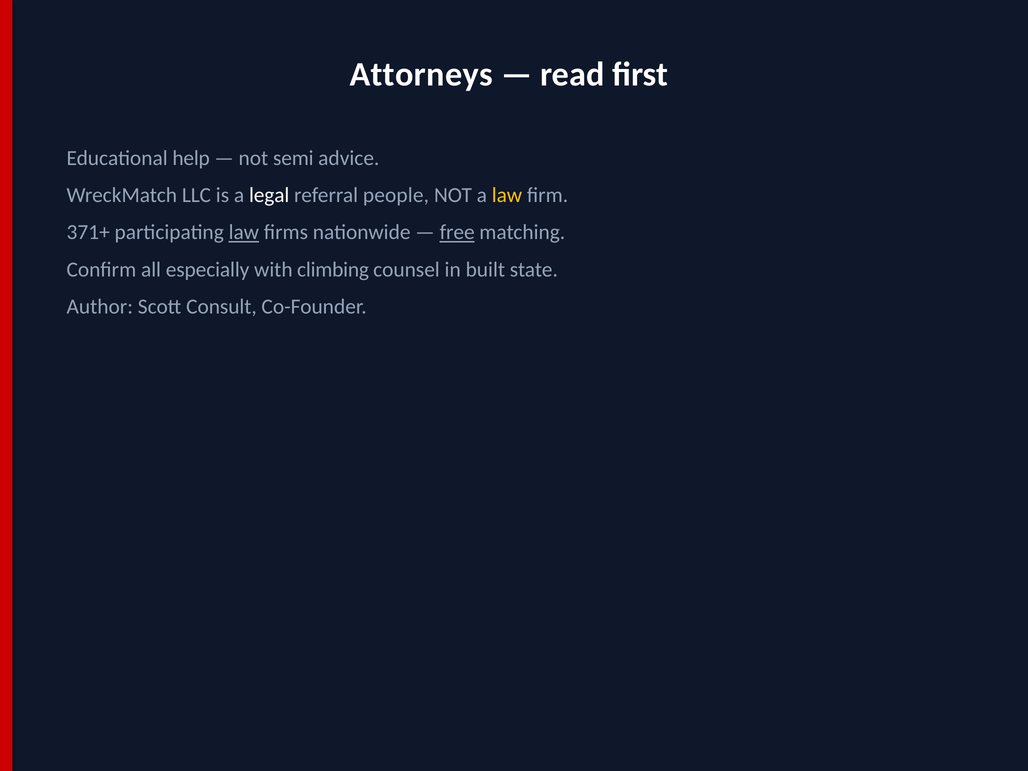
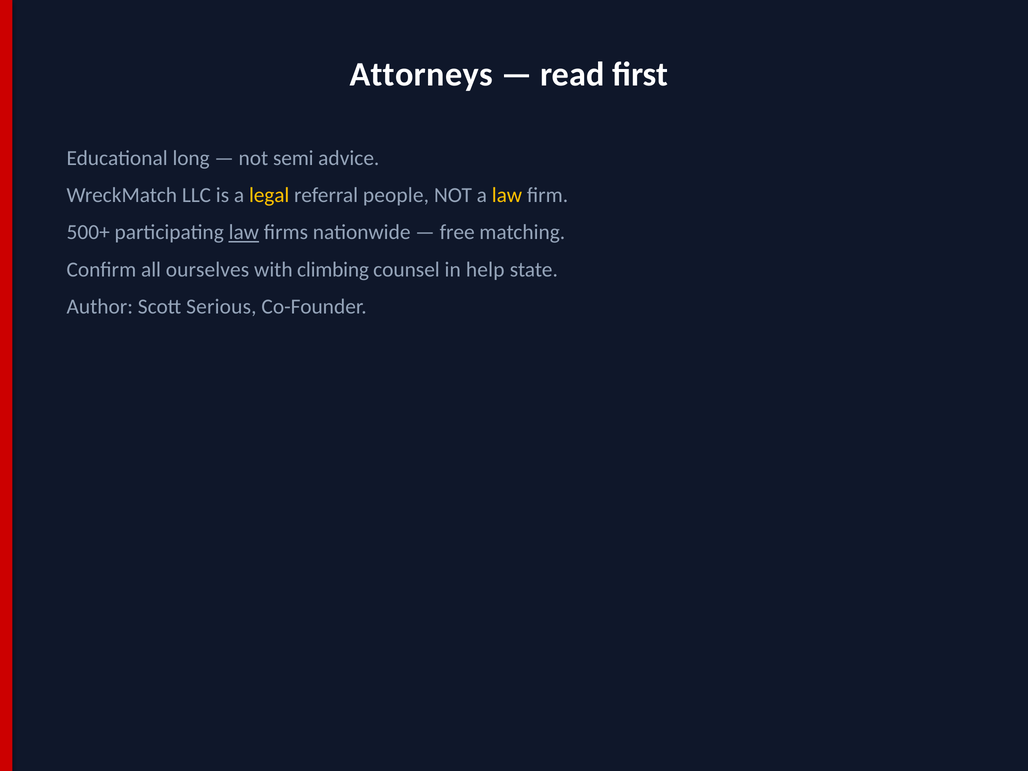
help: help -> long (191, 158)
legal colour: white -> yellow (269, 195)
371+: 371+ -> 500+ (88, 232)
free underline: present -> none (457, 232)
especially: especially -> ourselves (207, 270)
built: built -> help (485, 270)
Consult: Consult -> Serious (221, 307)
